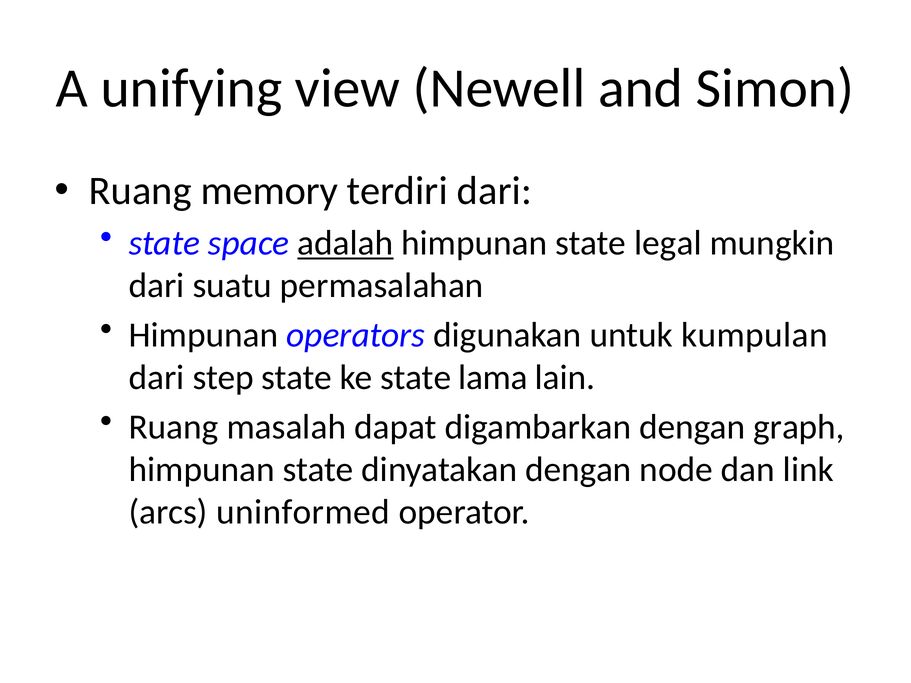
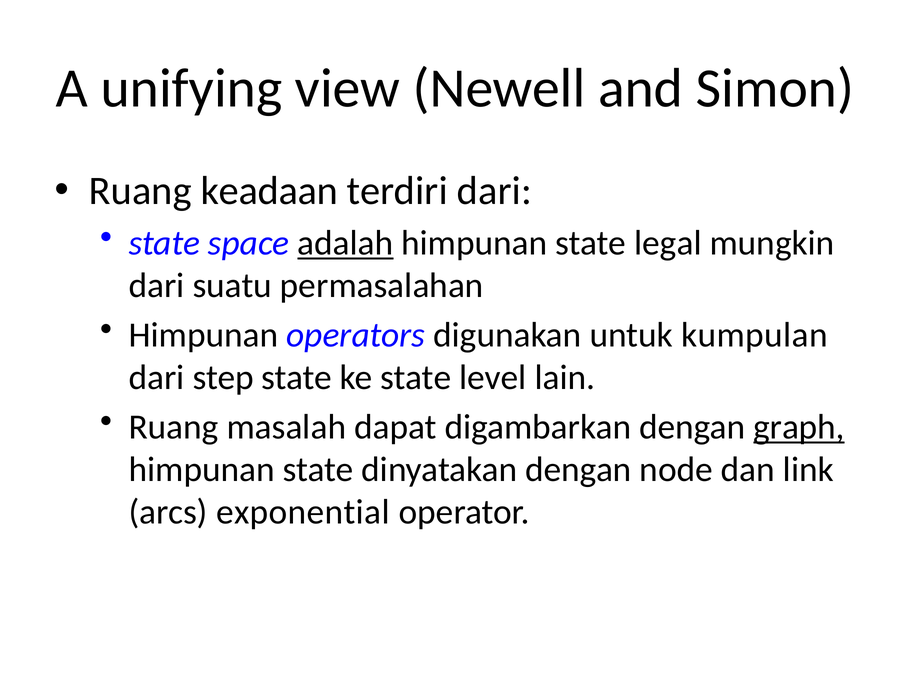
memory: memory -> keadaan (270, 191)
lama: lama -> level (493, 378)
graph underline: none -> present (799, 427)
uninformed: uninformed -> exponential (303, 512)
